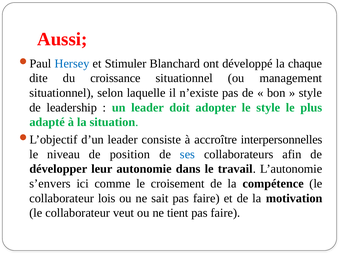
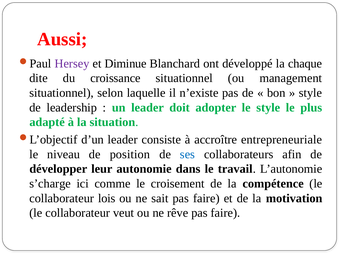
Hersey colour: blue -> purple (72, 64)
Stimuler: Stimuler -> Diminue (126, 64)
interpersonnelles: interpersonnelles -> entrepreneuriale (282, 140)
s’envers: s’envers -> s’charge (50, 184)
tient: tient -> rêve (178, 213)
